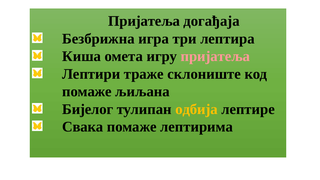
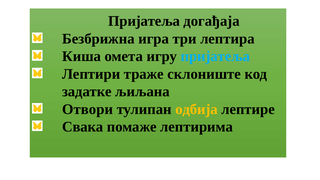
пријатеља colour: pink -> light blue (215, 56)
помаже: помаже -> задатке (87, 92)
Бијелог: Бијелог -> Отвори (88, 109)
